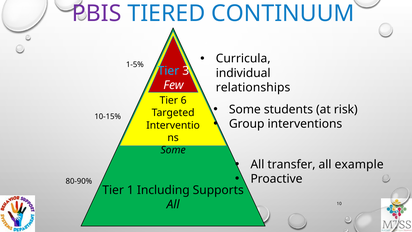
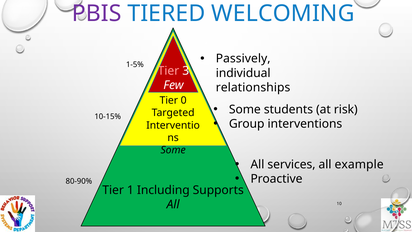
CONTINUUM: CONTINUUM -> WELCOMING (283, 13)
Curricula: Curricula -> Passively (243, 59)
Tier colour: light blue -> pink (168, 71)
6: 6 -> 0 (184, 100)
transfer: transfer -> services (291, 164)
